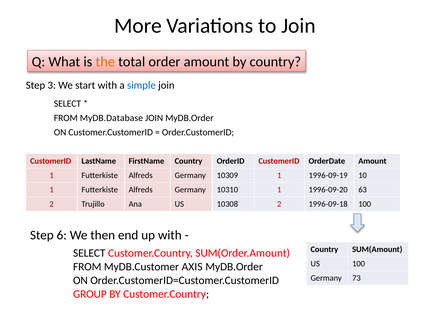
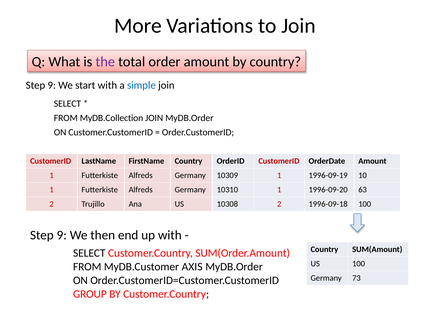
the colour: orange -> purple (105, 62)
3: 3 -> 9 (52, 85)
MyDB.Database: MyDB.Database -> MyDB.Collection (112, 118)
6: 6 -> 9 (62, 235)
